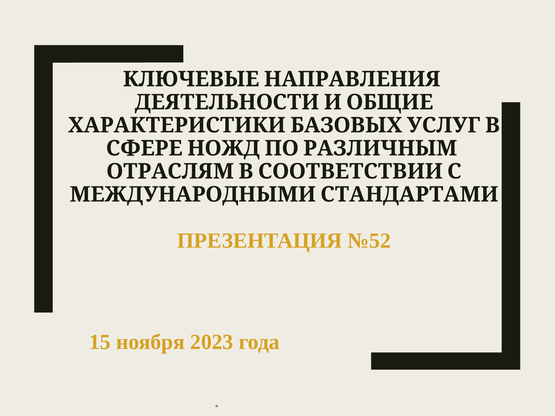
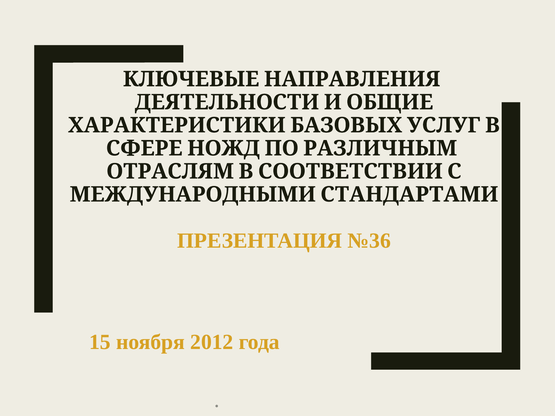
№52: №52 -> №36 (369, 241)
2023: 2023 -> 2012 (212, 342)
